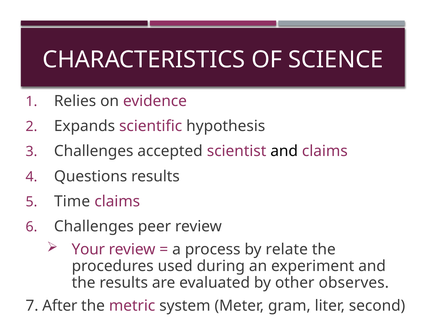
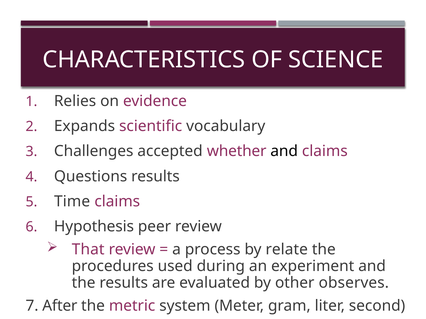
hypothesis: hypothesis -> vocabulary (226, 126)
scientist: scientist -> whether (237, 151)
Challenges: Challenges -> Hypothesis (94, 227)
Your: Your -> That (88, 250)
